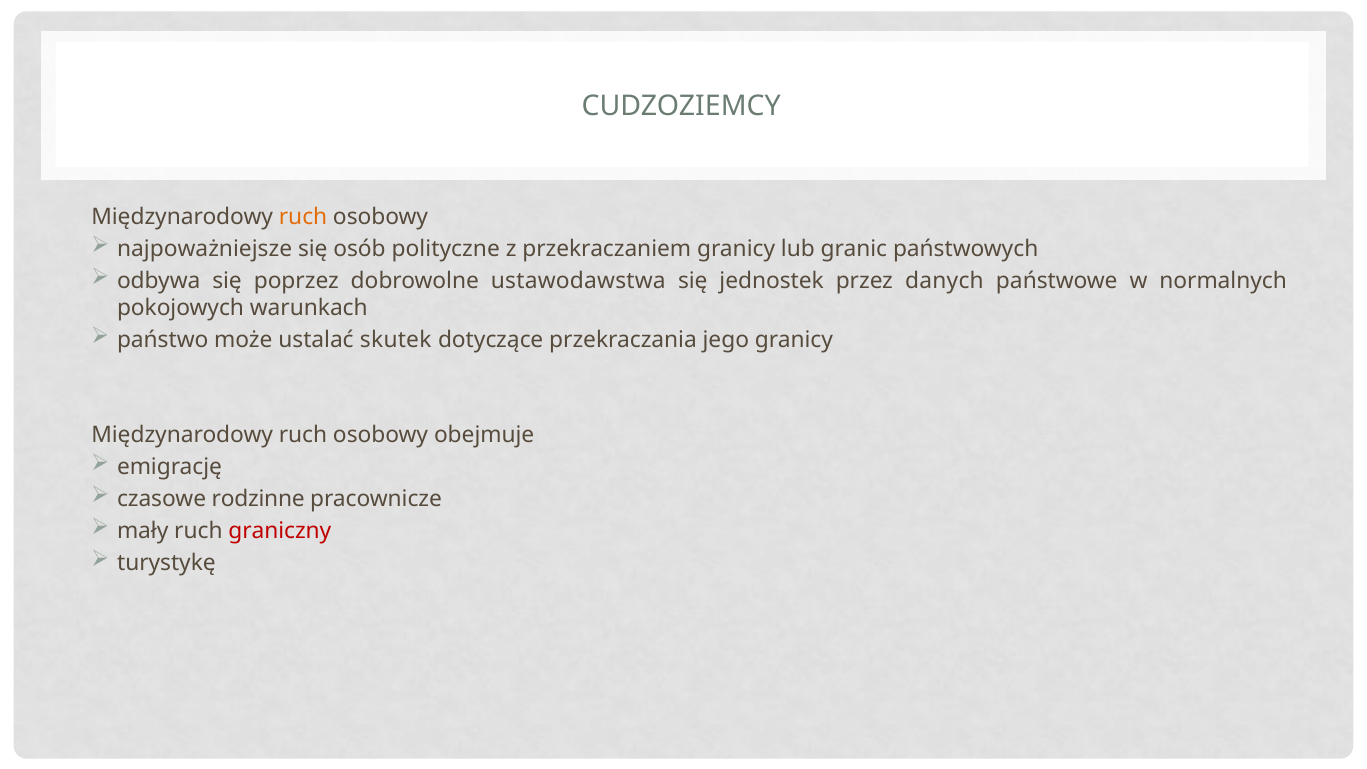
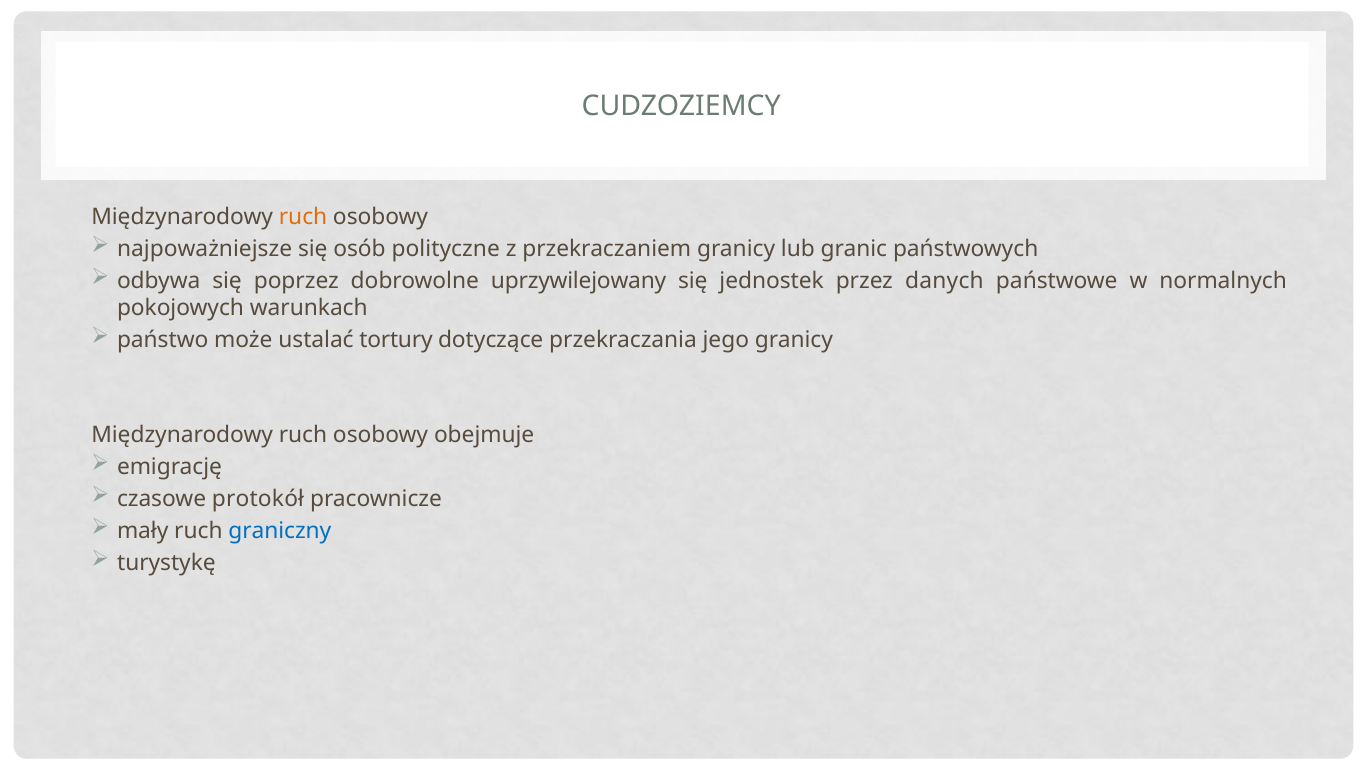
ustawodawstwa: ustawodawstwa -> uprzywilejowany (579, 281)
skutek: skutek -> tortury (396, 340)
rodzinne: rodzinne -> protokół (258, 499)
graniczny colour: red -> blue (280, 531)
